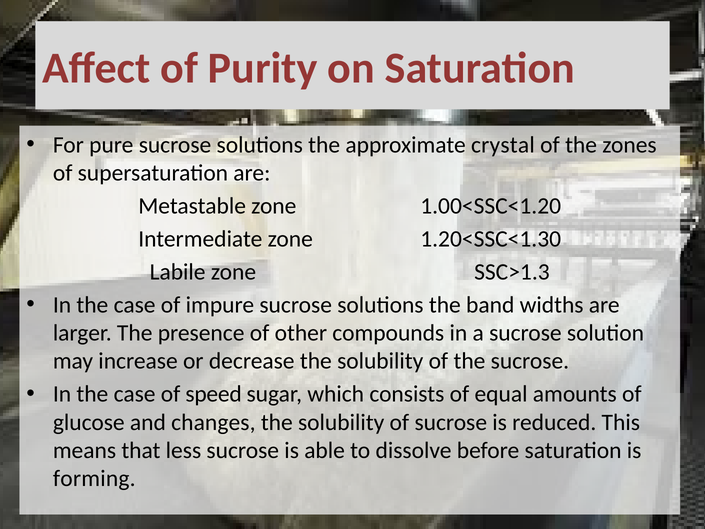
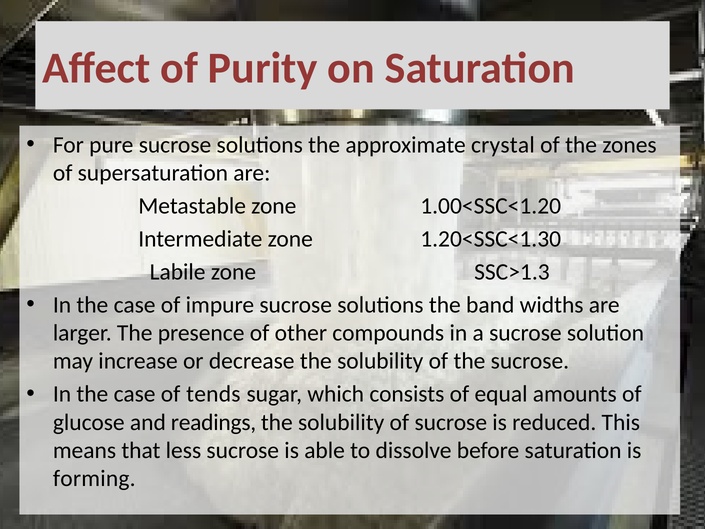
speed: speed -> tends (213, 394)
changes: changes -> readings (214, 422)
